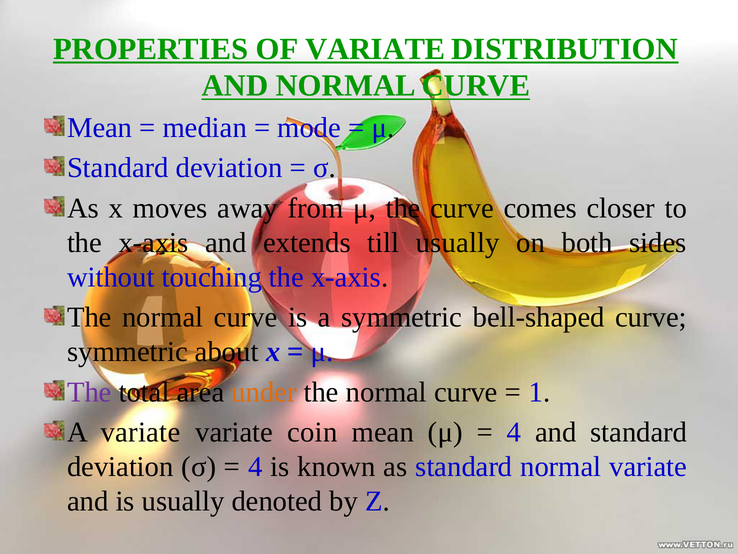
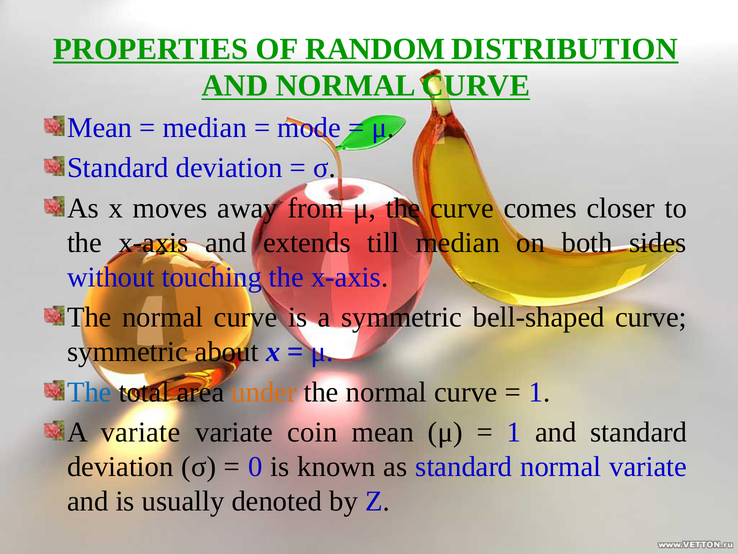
OF VARIATE: VARIATE -> RANDOM (375, 49)
till usually: usually -> median (458, 242)
The colour: purple -> blue (89, 392)
4: 4 -> 1 (514, 432)
4: 4 -> 0 (255, 466)
